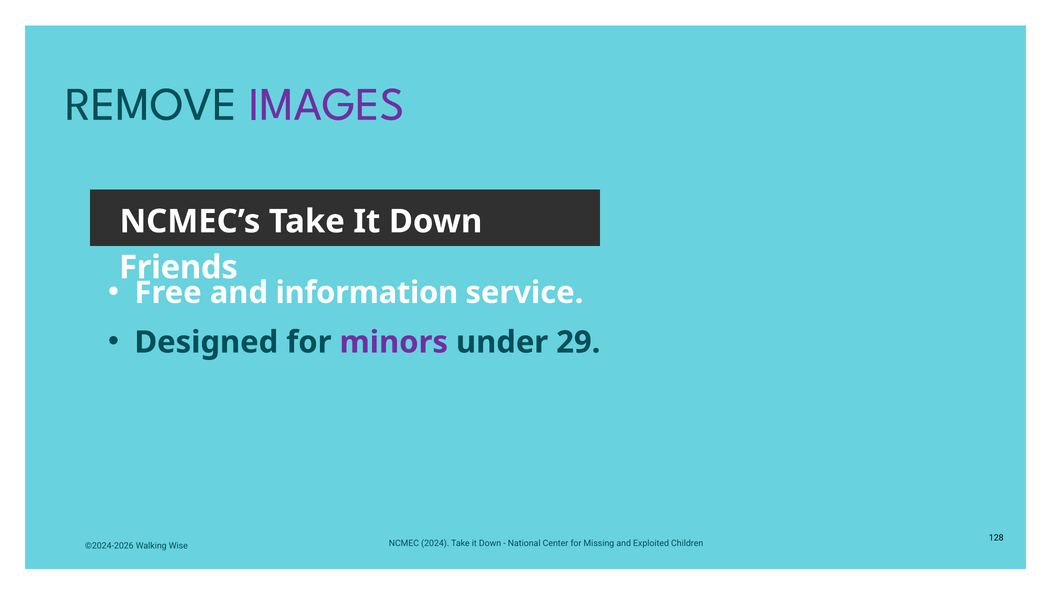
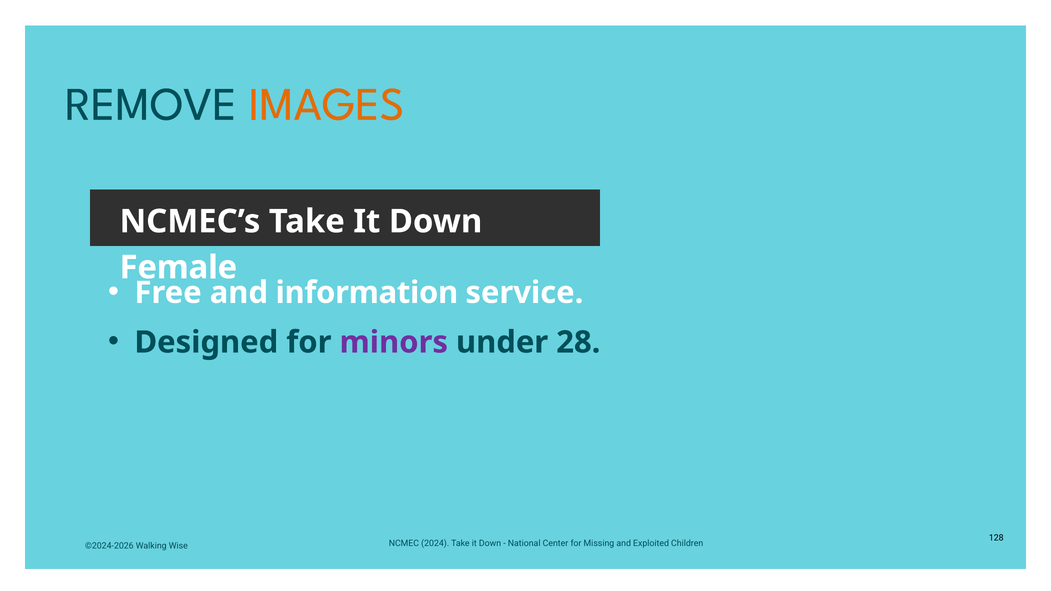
IMAGES colour: purple -> orange (326, 104)
Friends: Friends -> Female (178, 268)
29: 29 -> 28 (578, 342)
